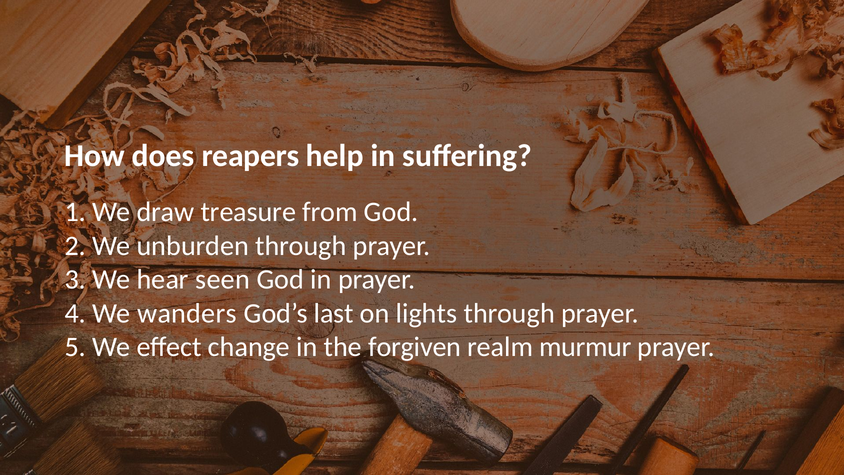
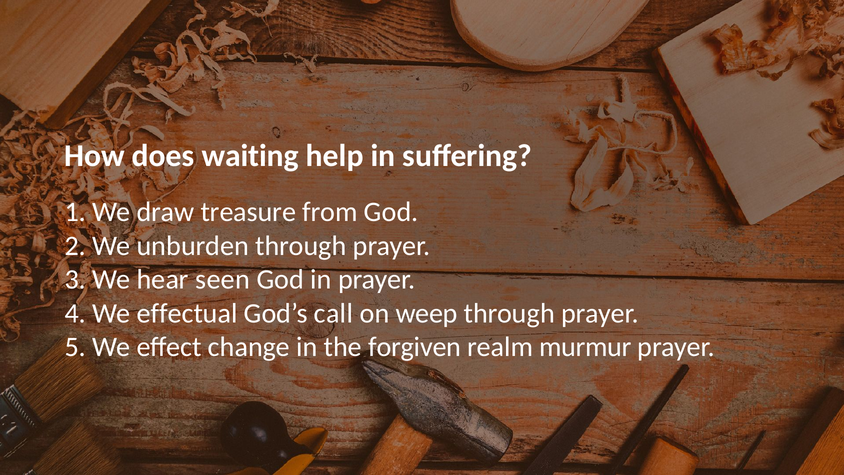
reapers: reapers -> waiting (250, 156)
wanders: wanders -> effectual (187, 313)
last: last -> call (333, 313)
lights: lights -> weep (427, 313)
